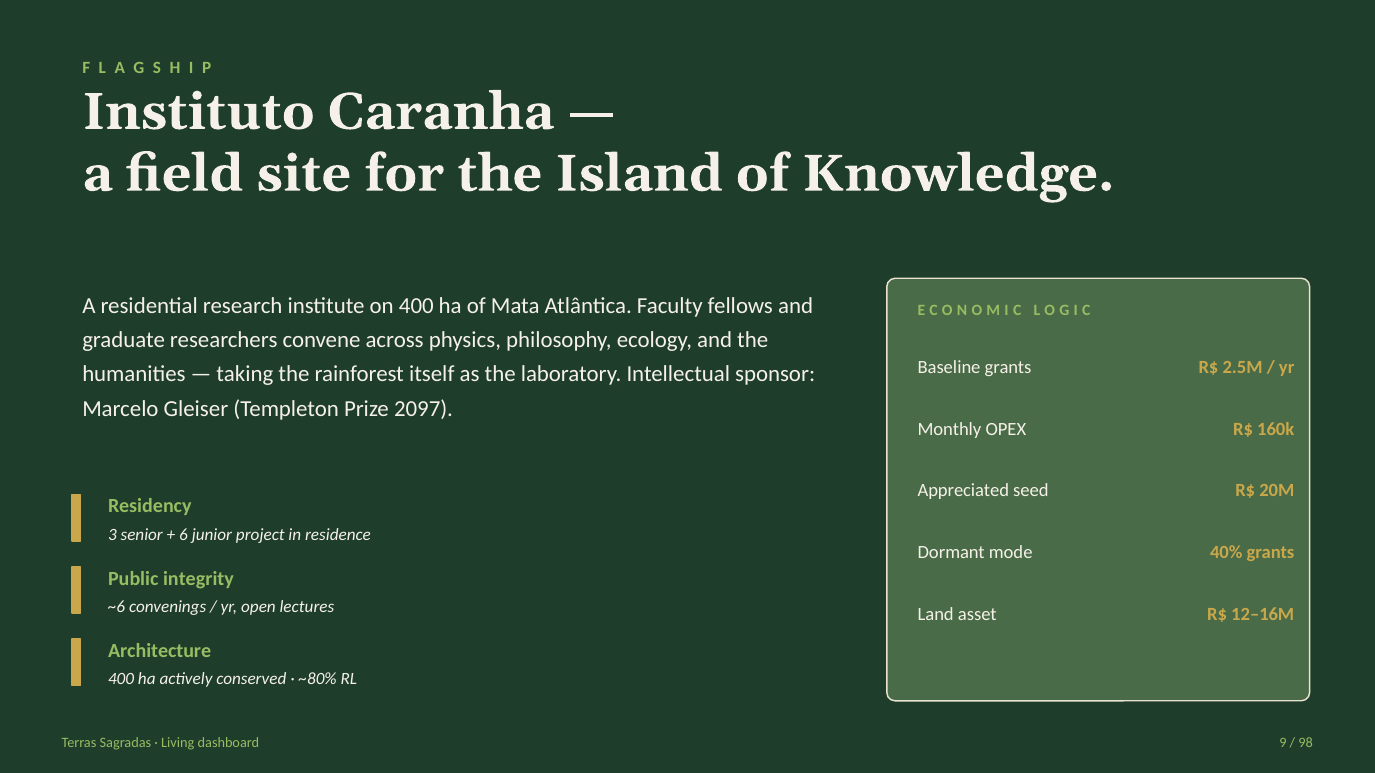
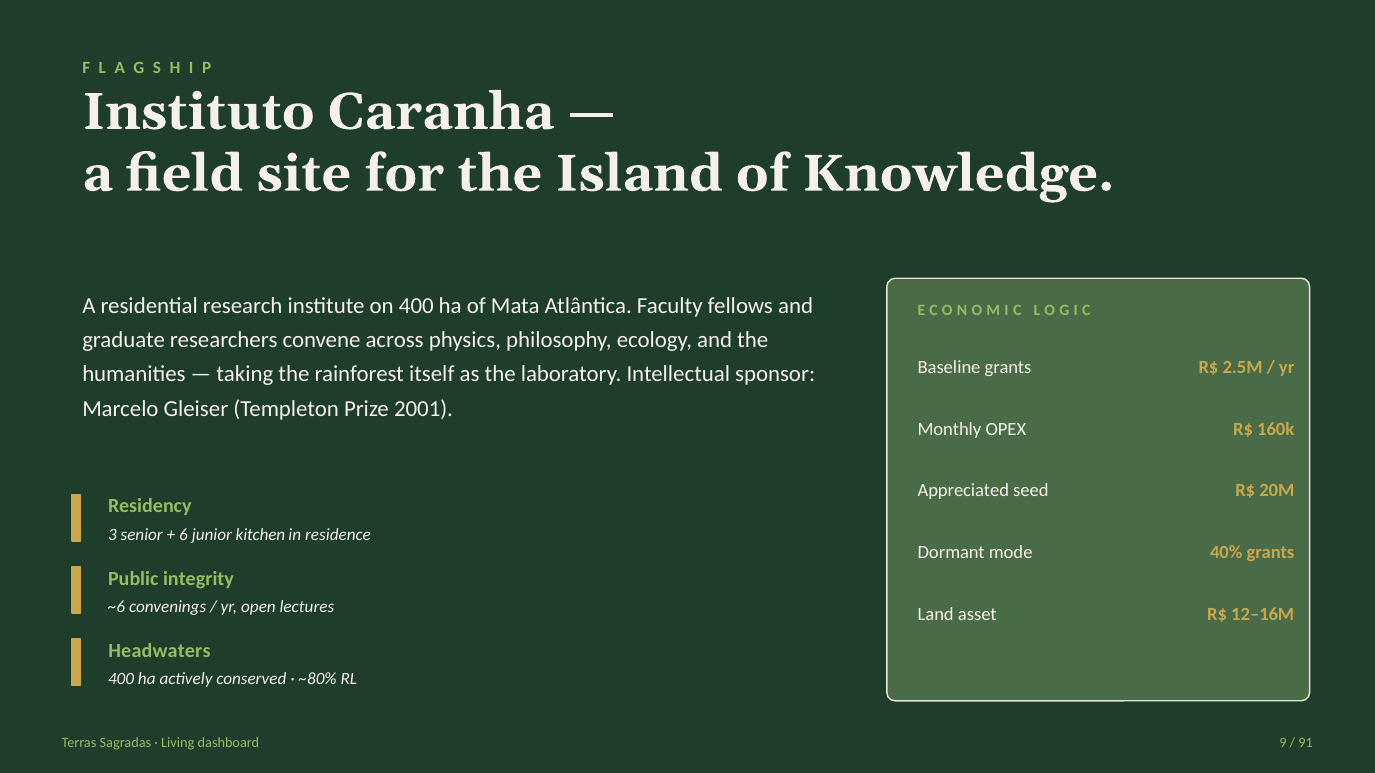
2097: 2097 -> 2001 (424, 409)
project: project -> kitchen (260, 535)
Architecture: Architecture -> Headwaters (159, 651)
98: 98 -> 91 (1306, 743)
